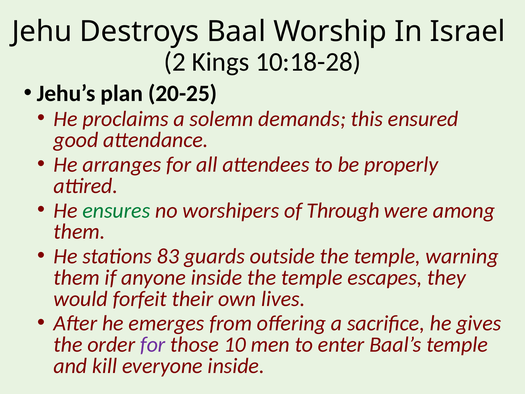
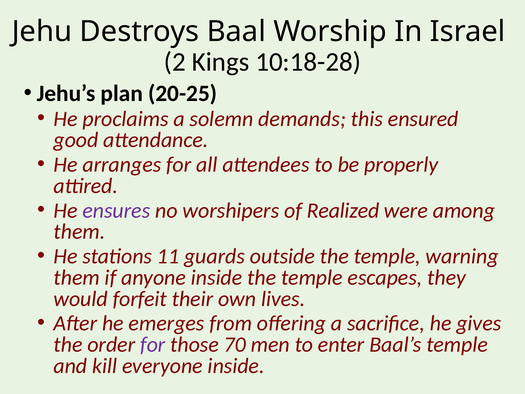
ensures colour: green -> purple (116, 210)
Through: Through -> Realized (343, 210)
83: 83 -> 11 (168, 256)
10: 10 -> 70 (235, 344)
